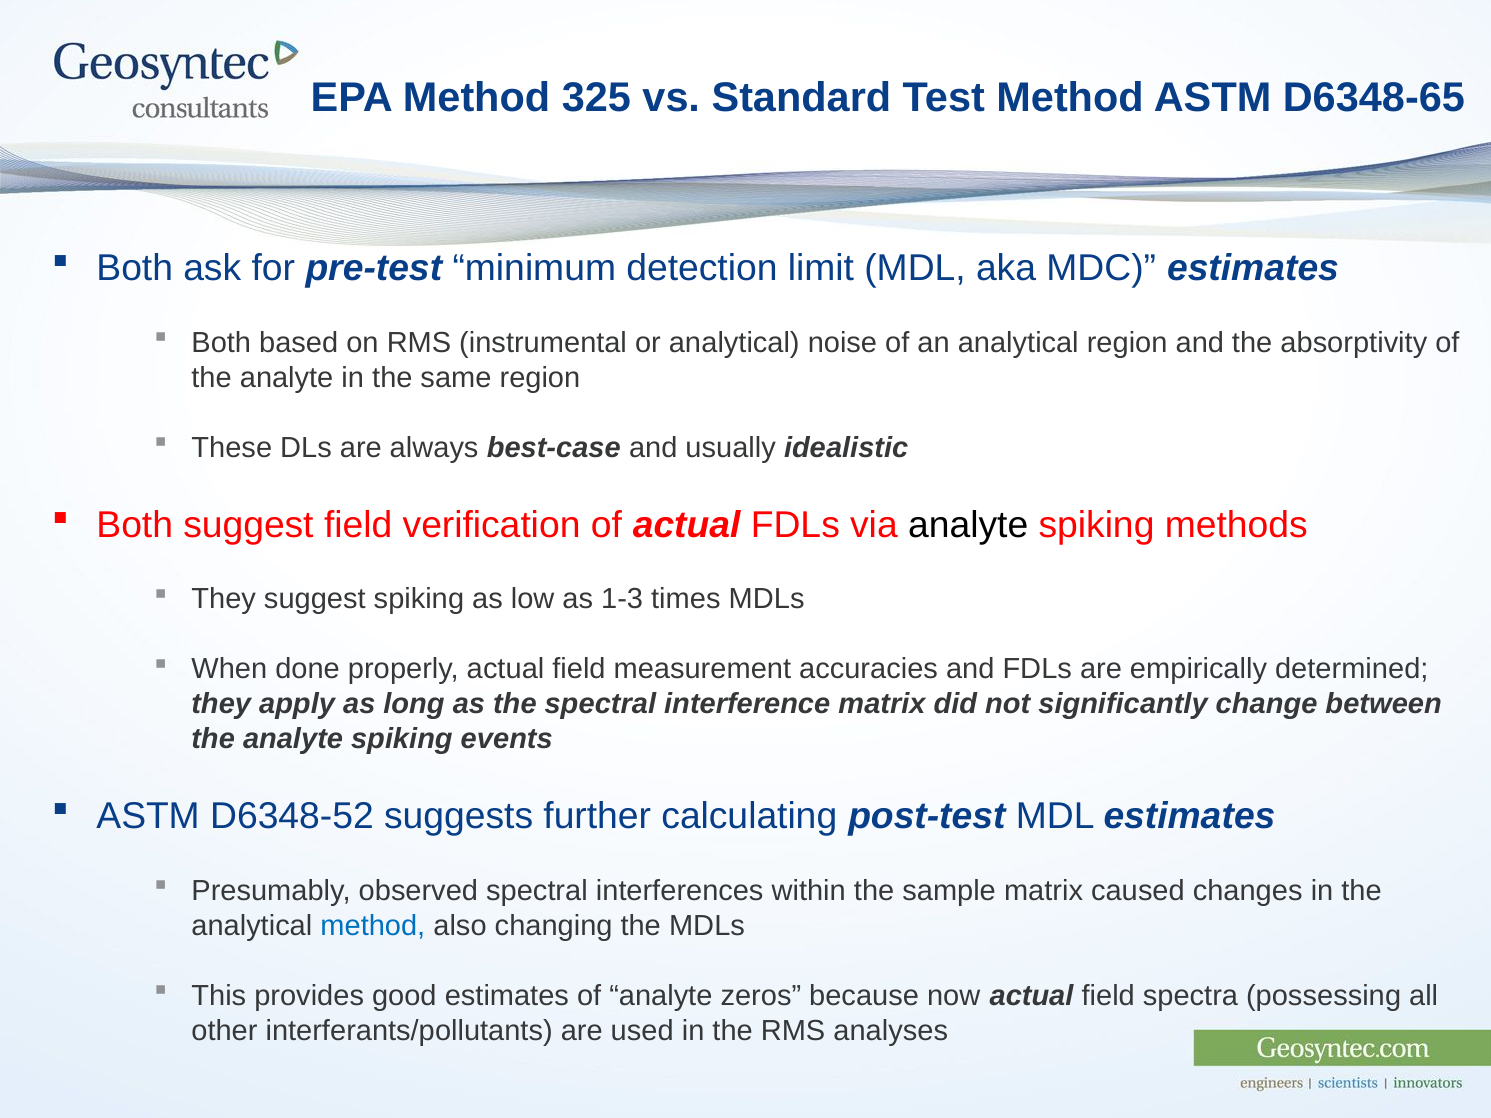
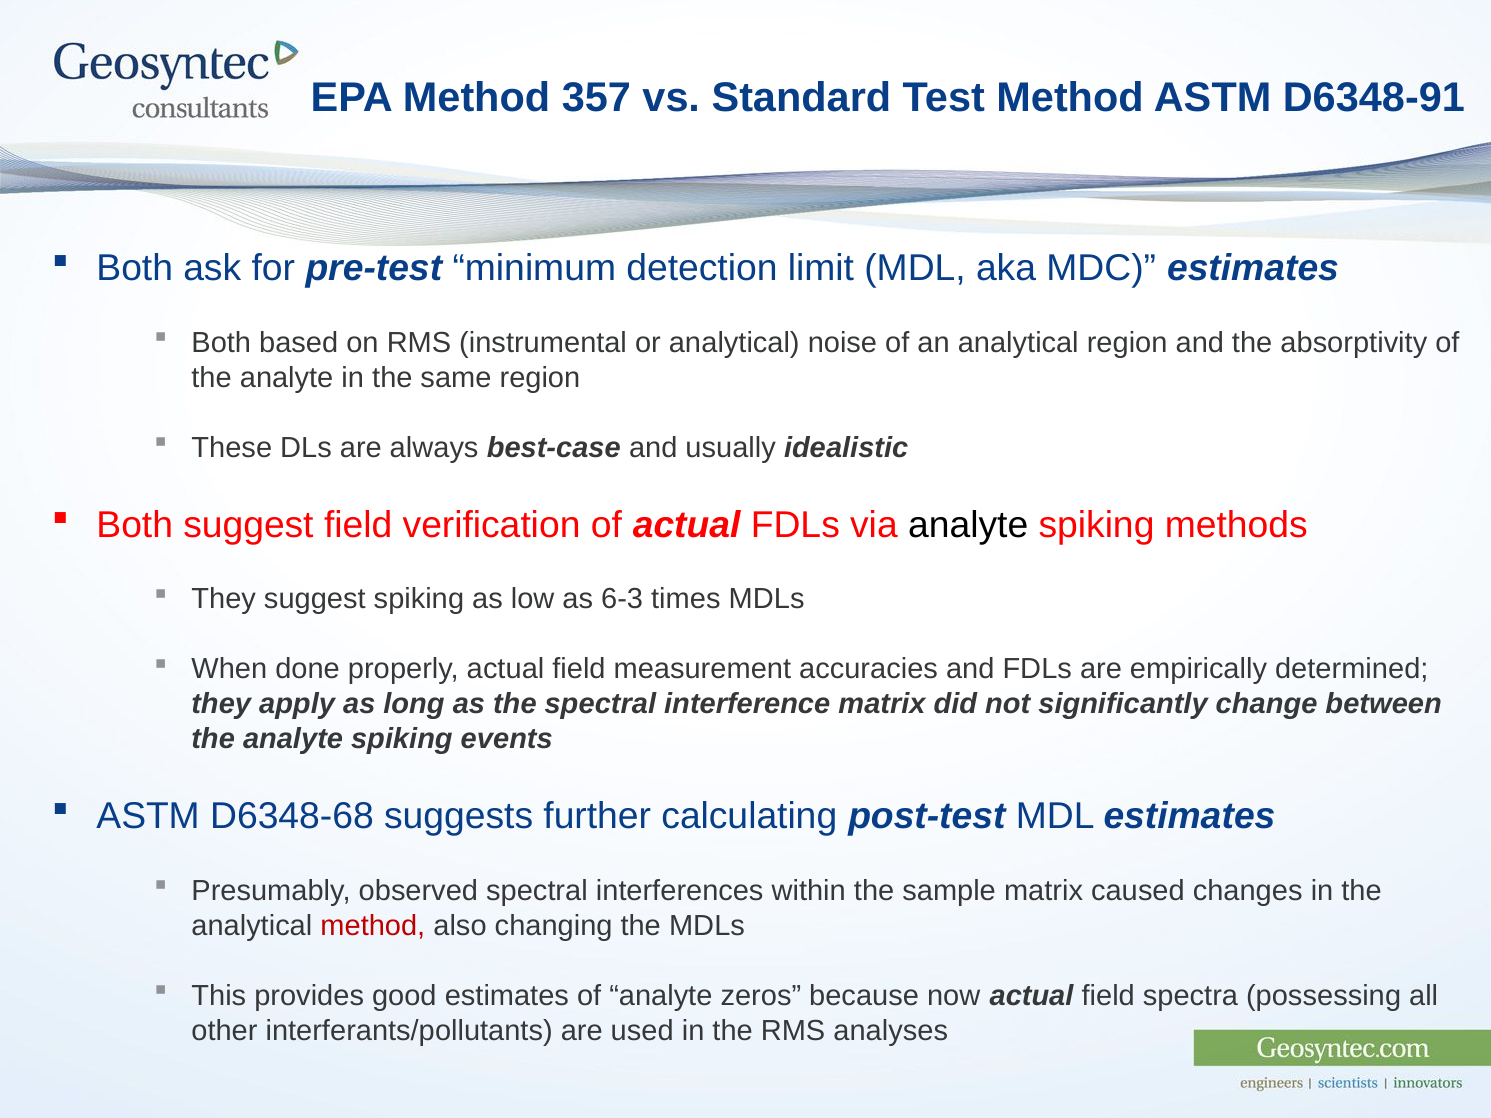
325: 325 -> 357 (596, 97)
D6348-65: D6348-65 -> D6348-91 (1374, 97)
1-3: 1-3 -> 6-3 (622, 600)
D6348-52: D6348-52 -> D6348-68 (292, 817)
method colour: blue -> red (373, 926)
